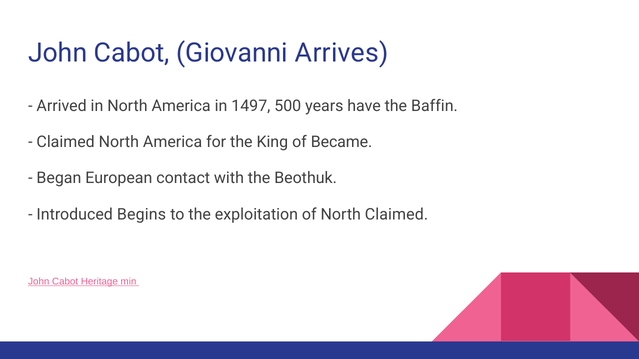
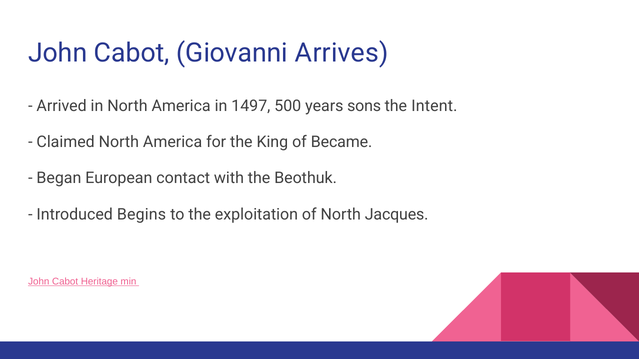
have: have -> sons (364, 106)
Baffin: Baffin -> Intent (434, 106)
North Claimed: Claimed -> Jacques (397, 215)
